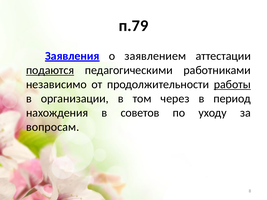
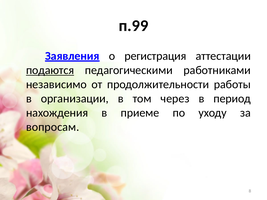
п.79: п.79 -> п.99 (133, 26)
заявлением: заявлением -> регистрация (155, 56)
работы underline: present -> none (232, 84)
советов: советов -> приеме (140, 113)
